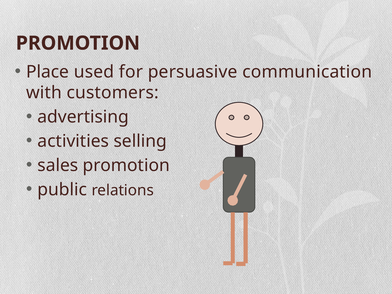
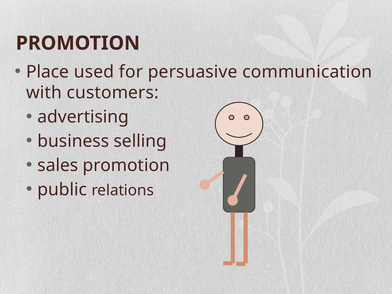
activities: activities -> business (73, 141)
